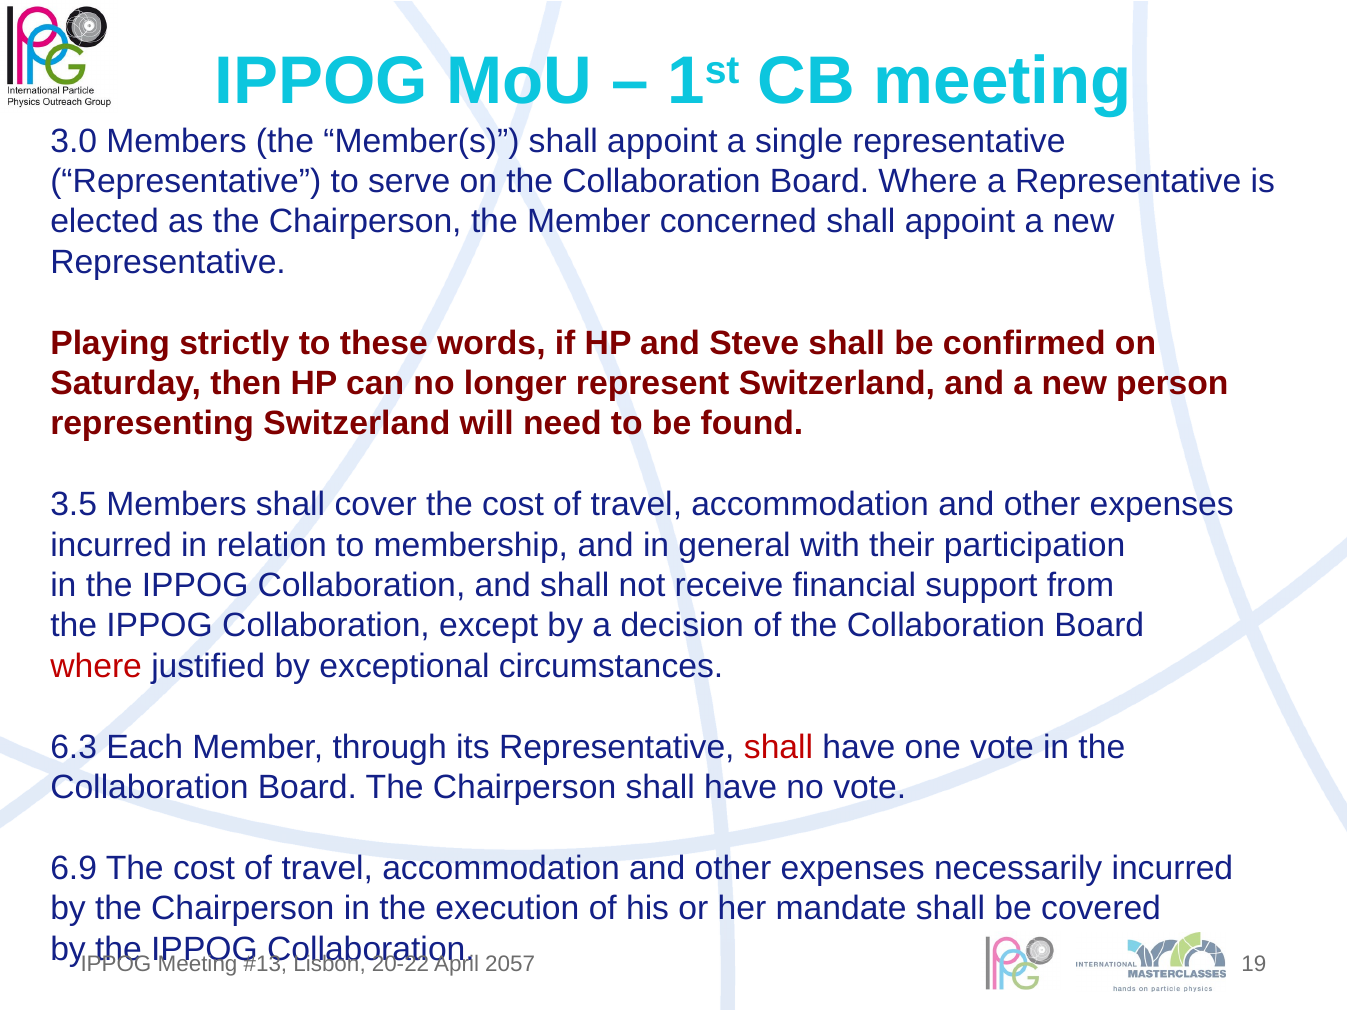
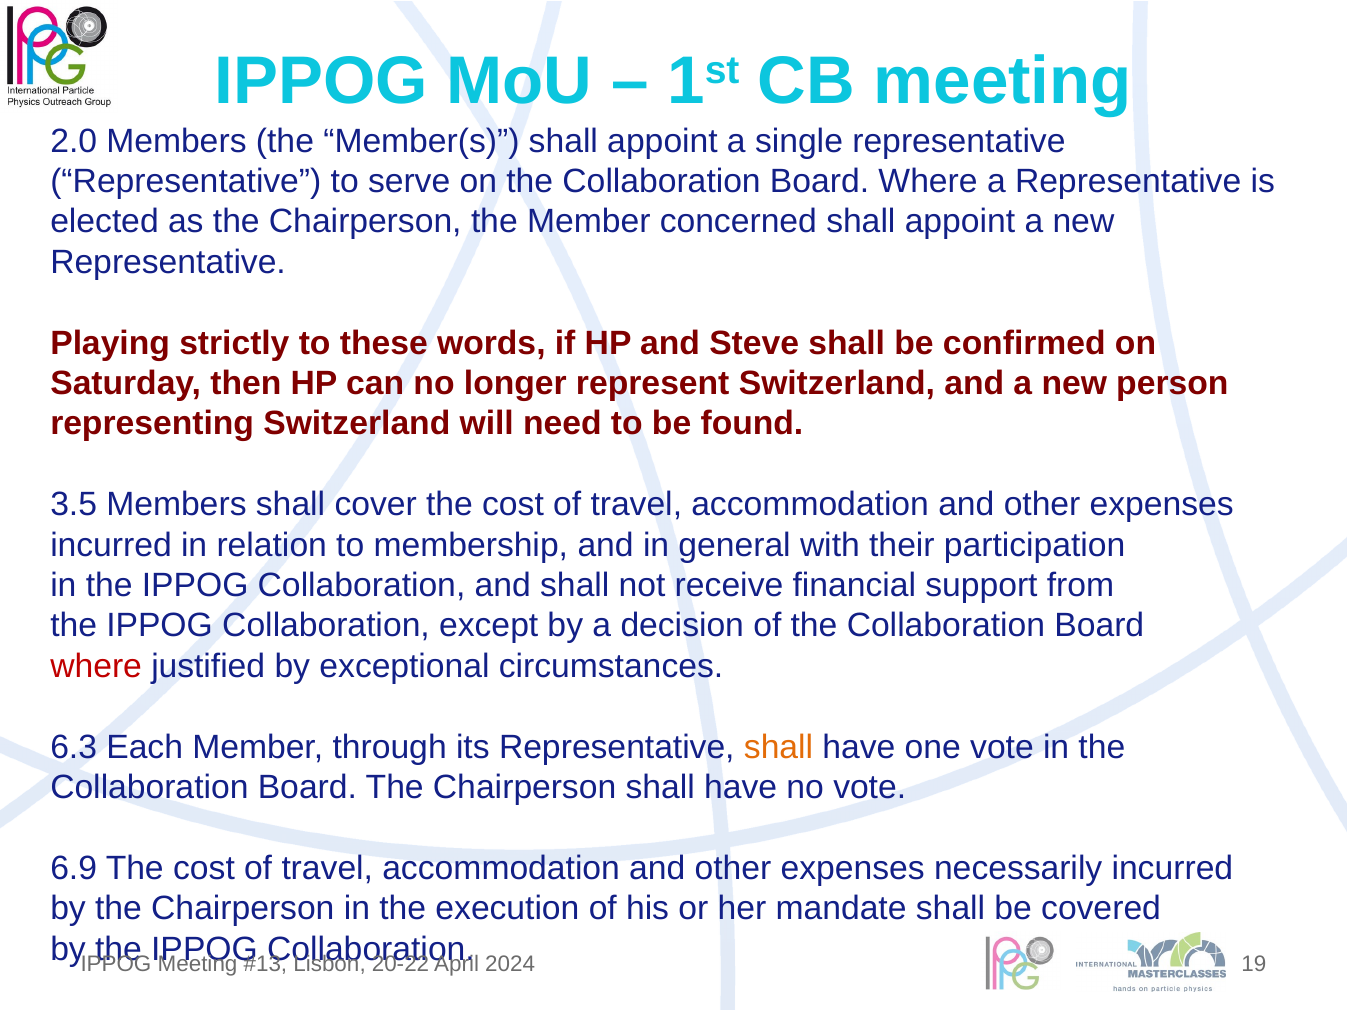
3.0: 3.0 -> 2.0 (74, 141)
shall colour: red -> orange (779, 747)
2057: 2057 -> 2024 (510, 964)
